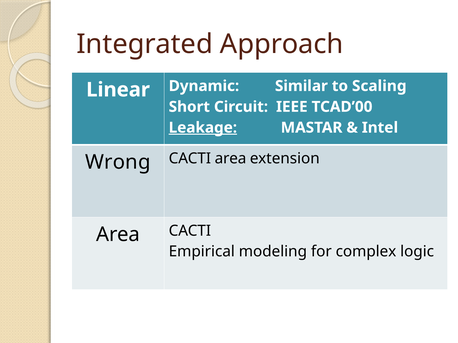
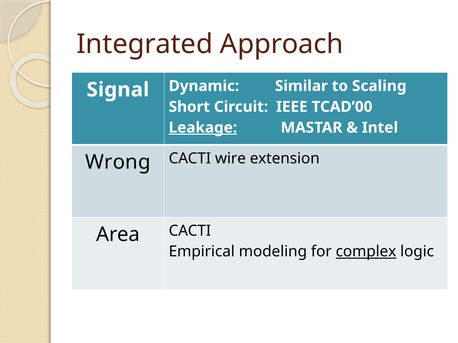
Linear: Linear -> Signal (118, 90)
CACTI area: area -> wire (230, 159)
complex underline: none -> present (366, 252)
